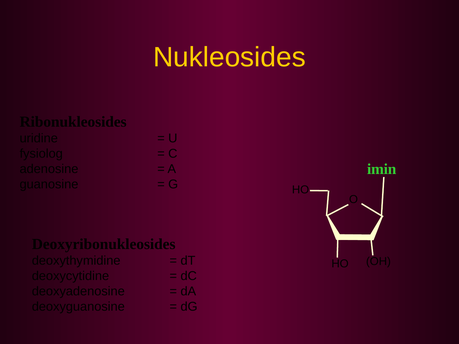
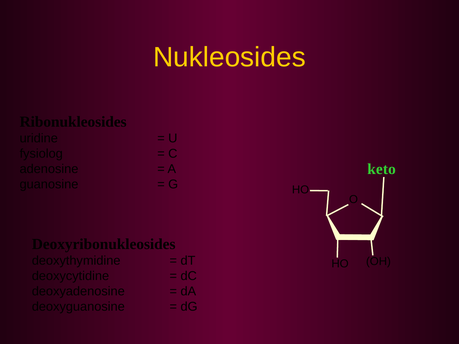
imin: imin -> keto (382, 169)
